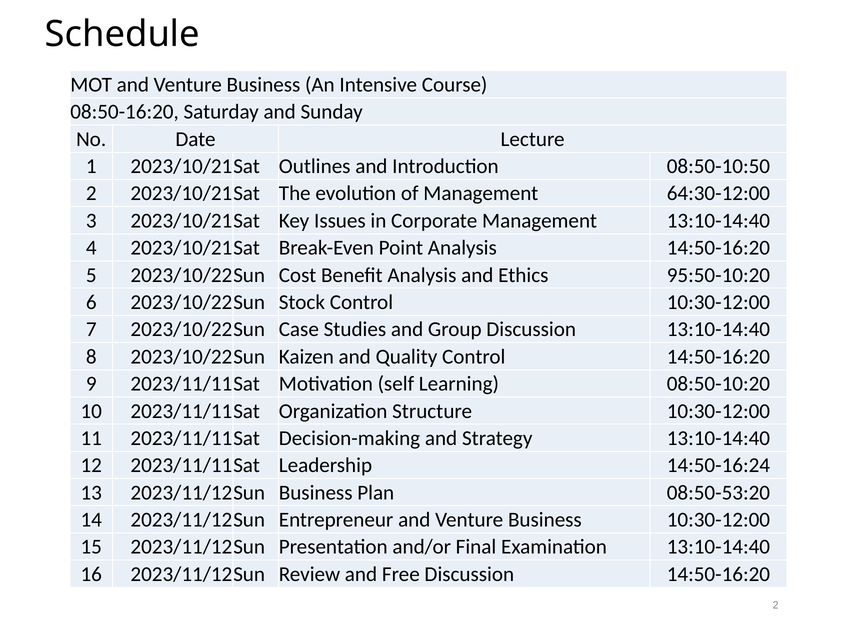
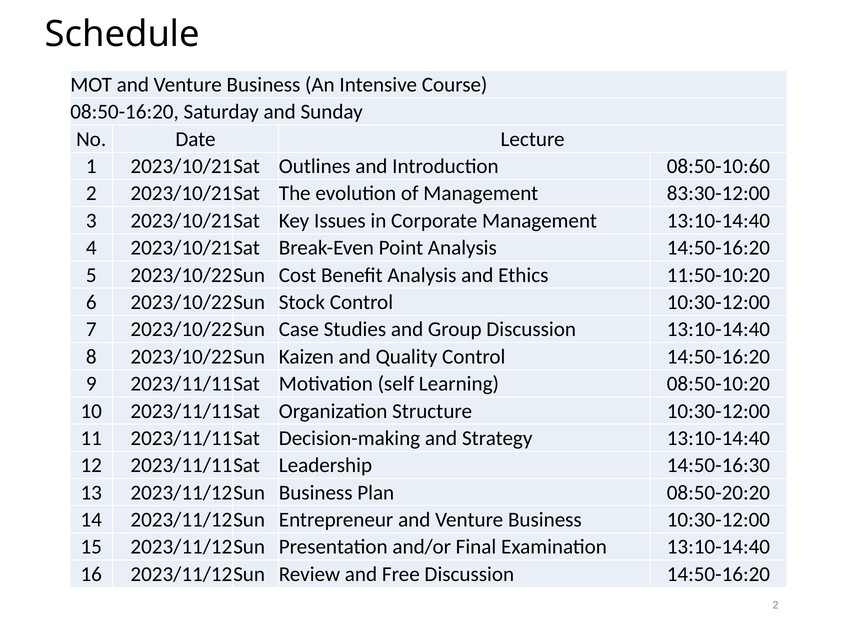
08:50-10:50: 08:50-10:50 -> 08:50-10:60 (718, 166)
64:30-12:00: 64:30-12:00 -> 83:30-12:00 (718, 193)
95:50-10:20: 95:50-10:20 -> 11:50-10:20 (718, 275)
14:50-16:24: 14:50-16:24 -> 14:50-16:30 (718, 465)
08:50-53:20: 08:50-53:20 -> 08:50-20:20 (718, 492)
